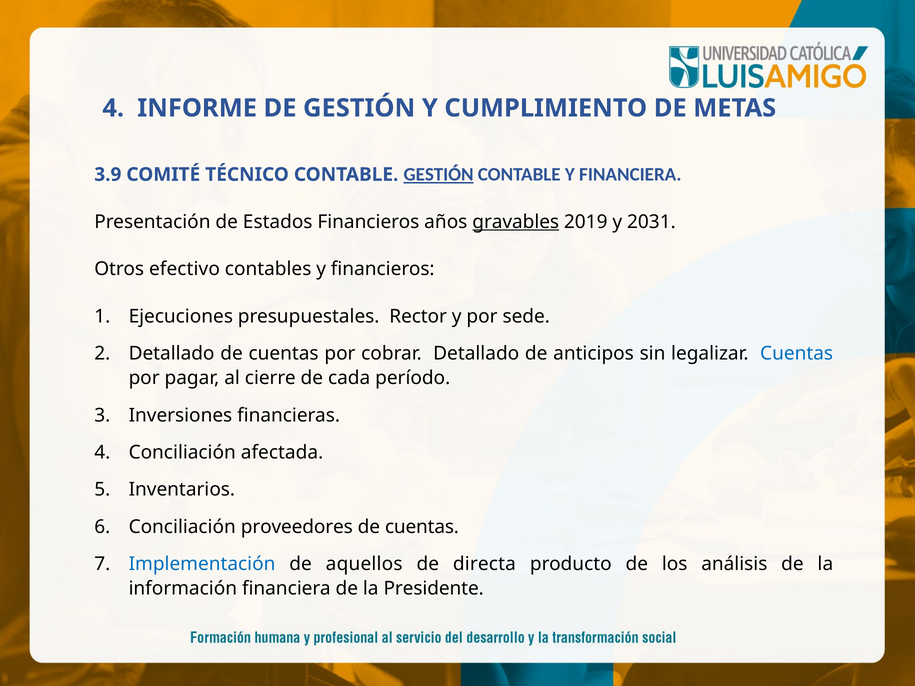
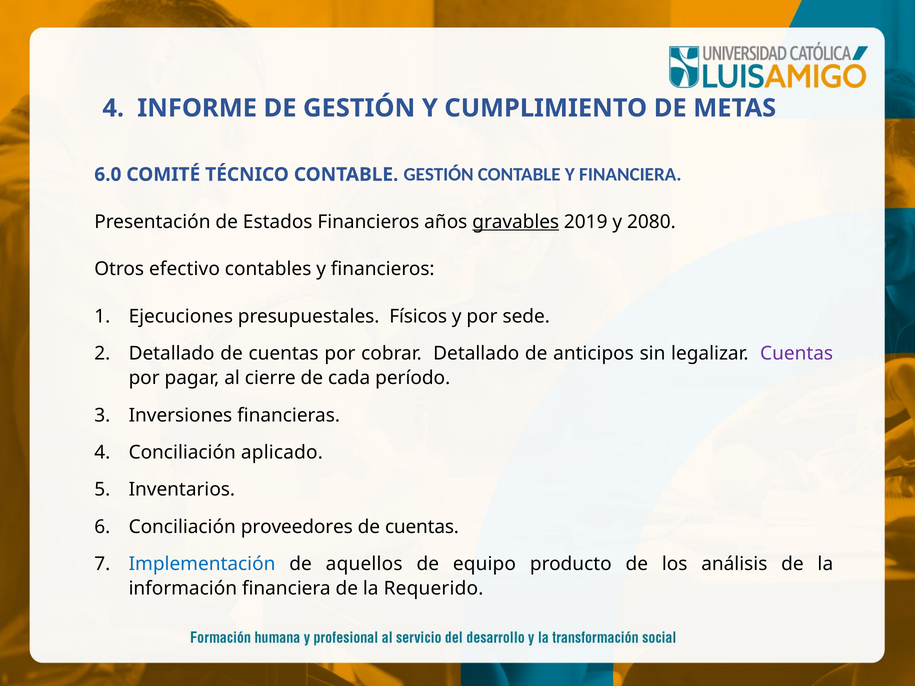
3.9: 3.9 -> 6.0 (108, 175)
GESTIÓN underline: present -> none (439, 175)
2031: 2031 -> 2080 (651, 222)
Rector: Rector -> Físicos (418, 317)
Cuentas colour: blue -> purple (797, 354)
afectada: afectada -> aplicado (282, 453)
directa: directa -> equipo (484, 564)
Presidente: Presidente -> Requerido (434, 589)
